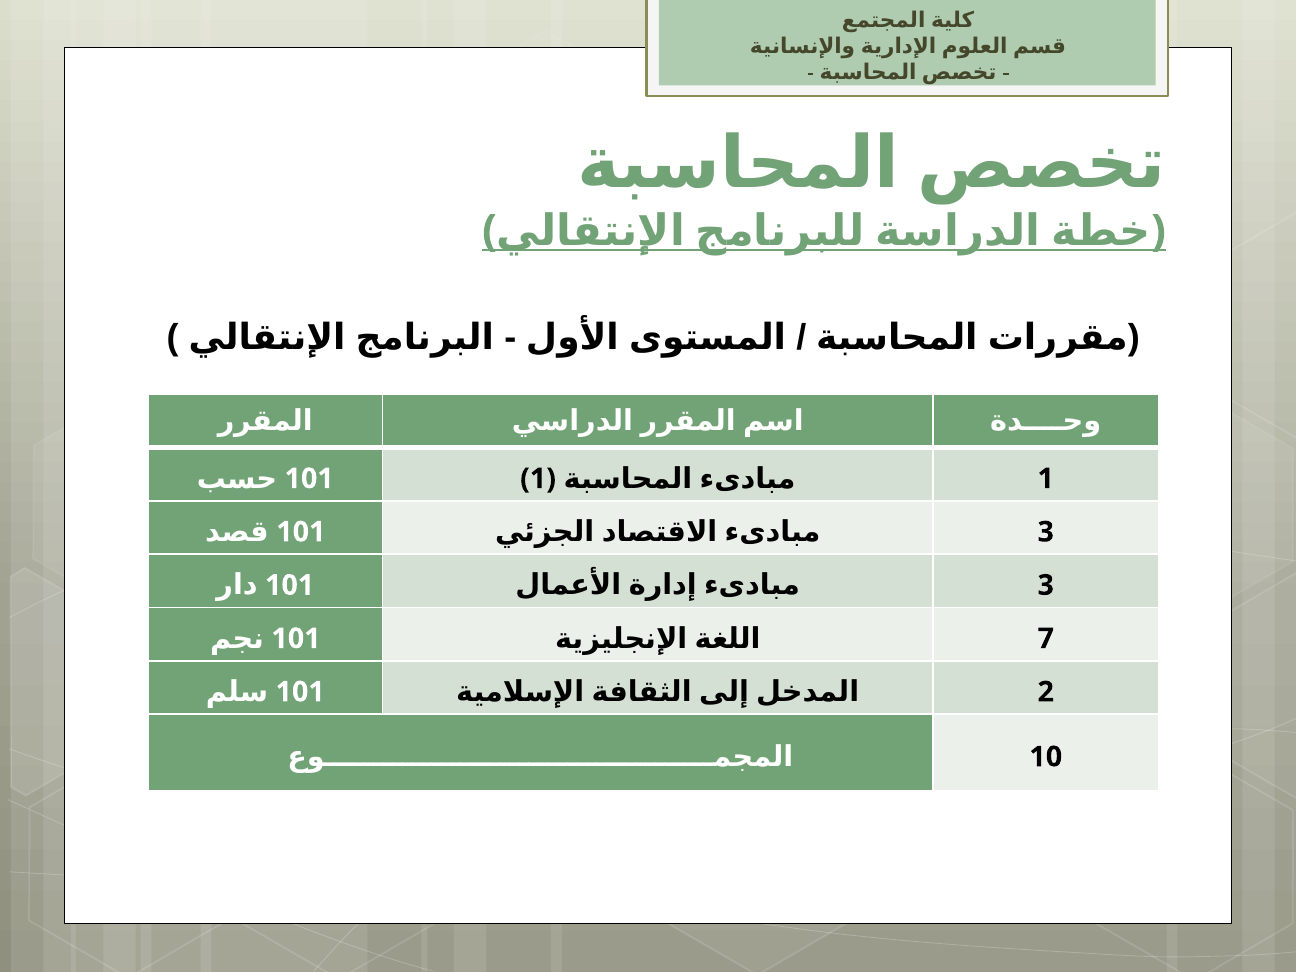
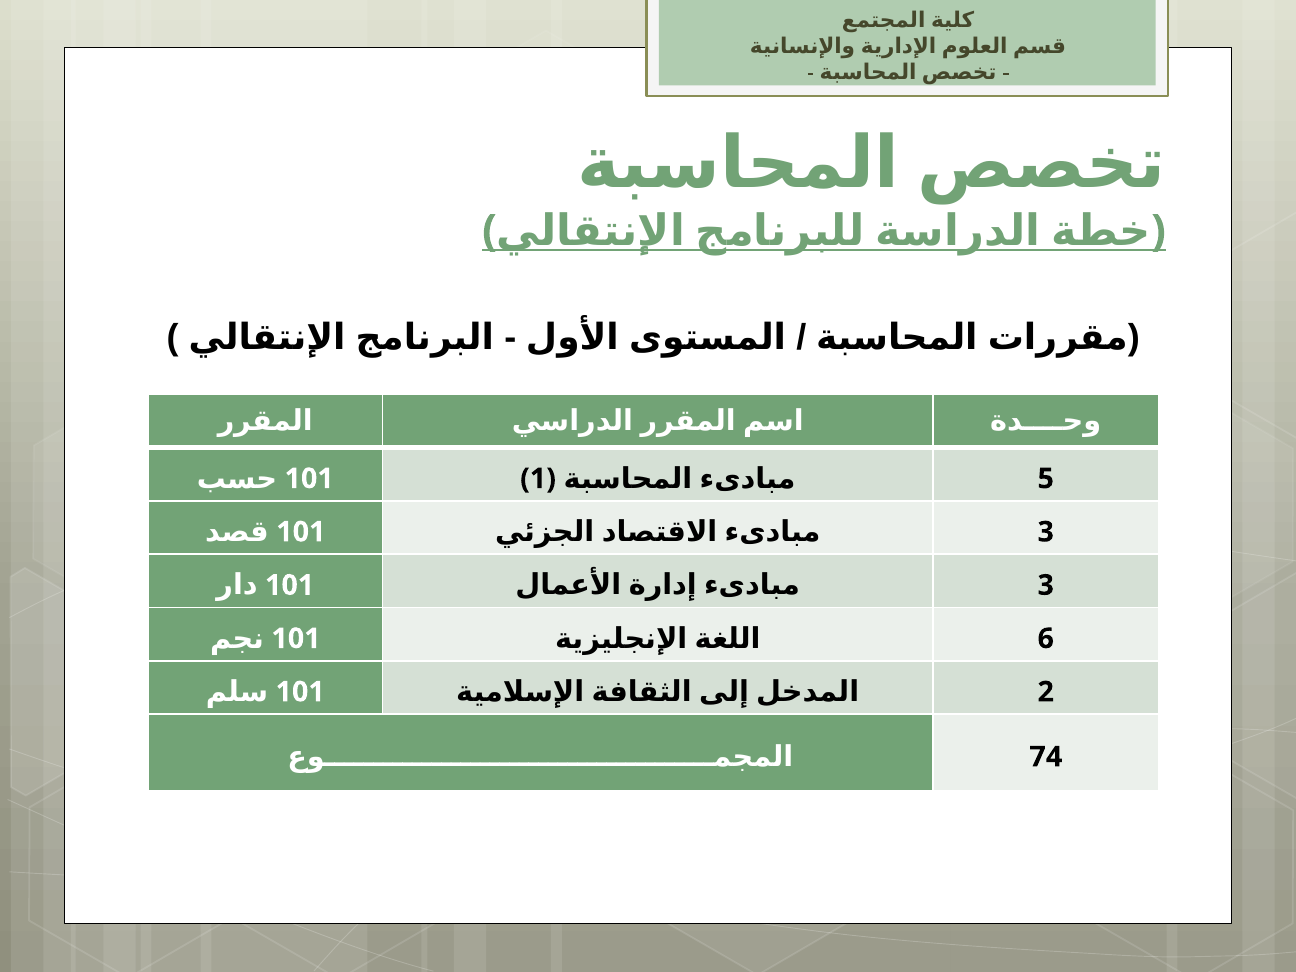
1: 1 -> 5 (1046, 479)
7: 7 -> 6 (1046, 639)
10: 10 -> 74 (1046, 757)
